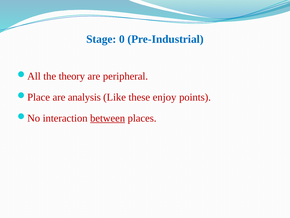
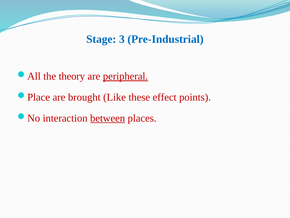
0: 0 -> 3 (122, 39)
peripheral underline: none -> present (125, 76)
analysis: analysis -> brought (84, 97)
enjoy: enjoy -> effect (165, 97)
